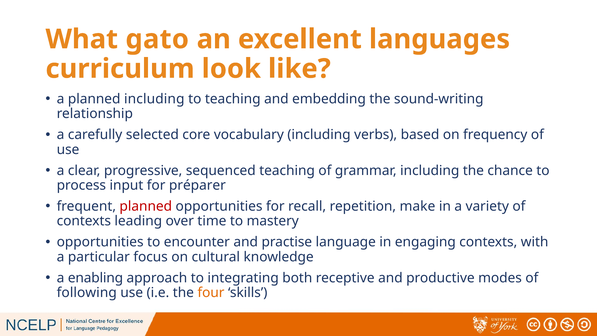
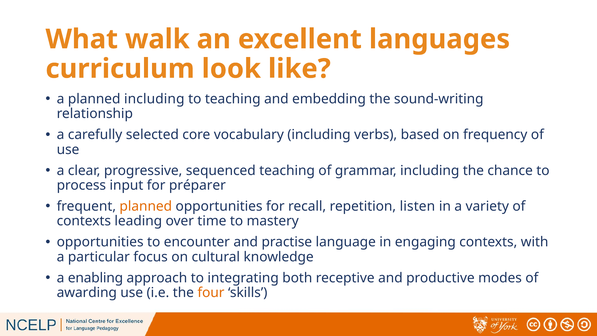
gato: gato -> walk (157, 39)
planned colour: red -> orange (146, 206)
make: make -> listen (417, 206)
following: following -> awarding (87, 293)
